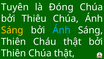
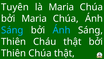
là Đóng: Đóng -> Maria (61, 7)
bởi Thiêu: Thiêu -> Maria (34, 18)
Sáng colour: yellow -> light blue (12, 30)
